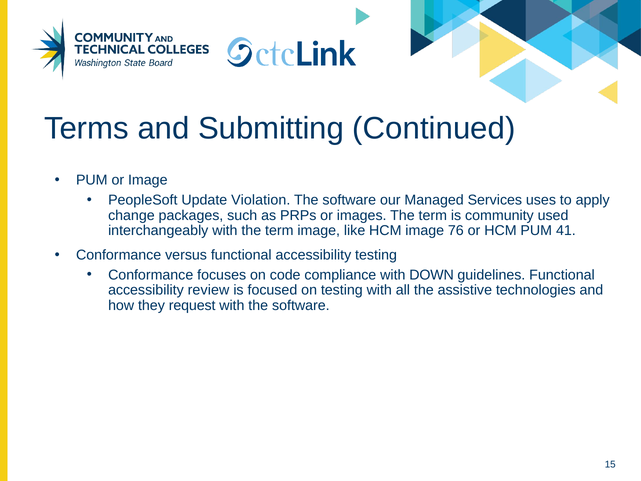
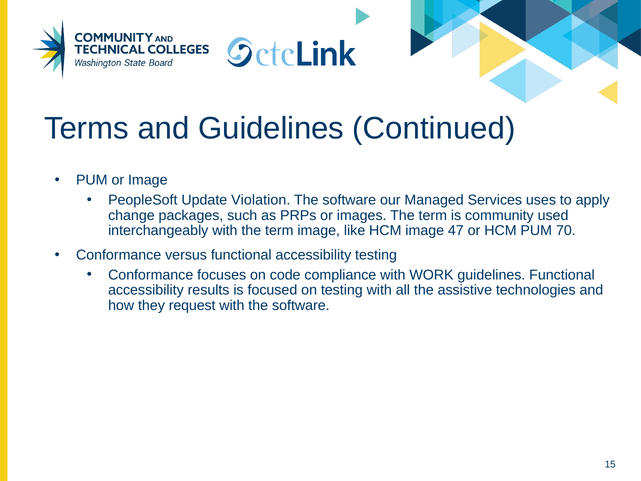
and Submitting: Submitting -> Guidelines (271, 128)
76: 76 -> 47 (456, 231)
41: 41 -> 70 (566, 231)
DOWN: DOWN -> WORK (431, 275)
review: review -> results (209, 290)
